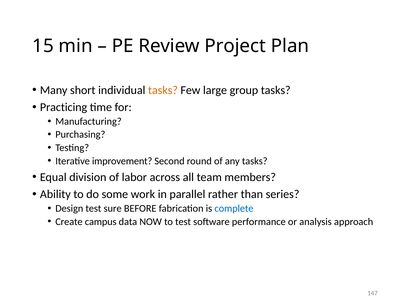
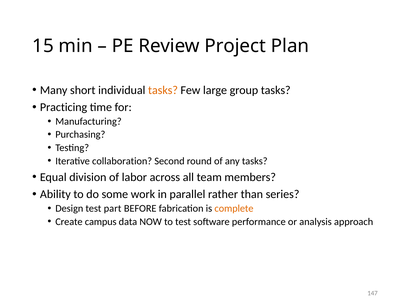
improvement: improvement -> collaboration (122, 161)
sure: sure -> part (113, 209)
complete colour: blue -> orange (234, 209)
